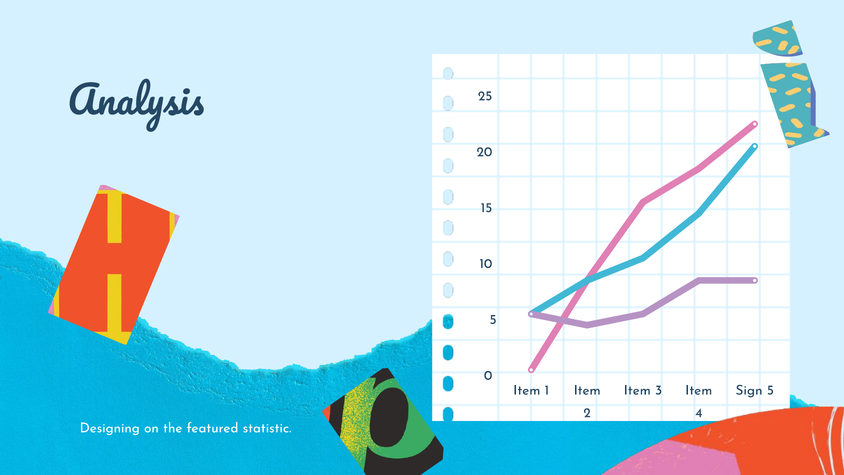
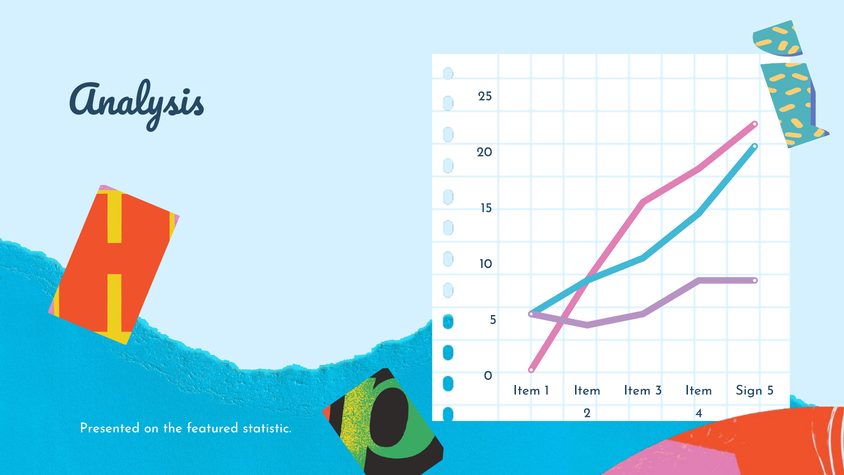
Designing: Designing -> Presented (110, 428)
